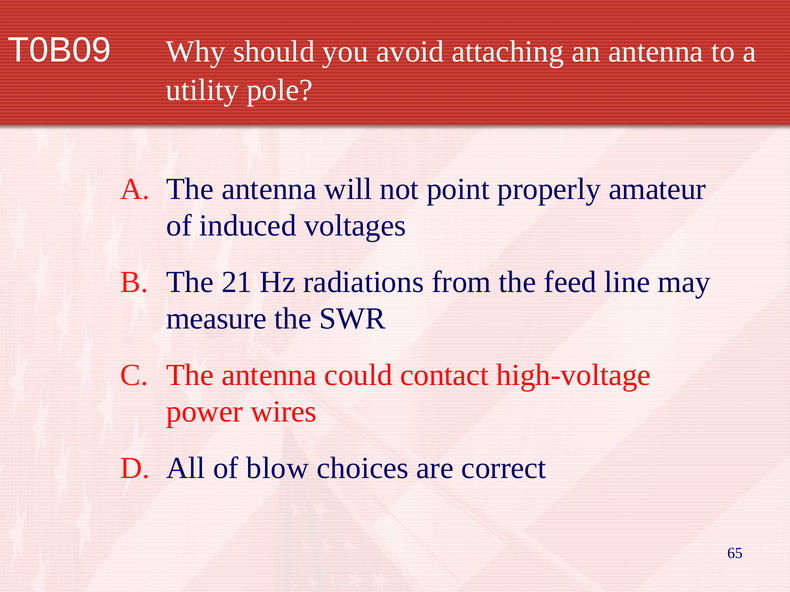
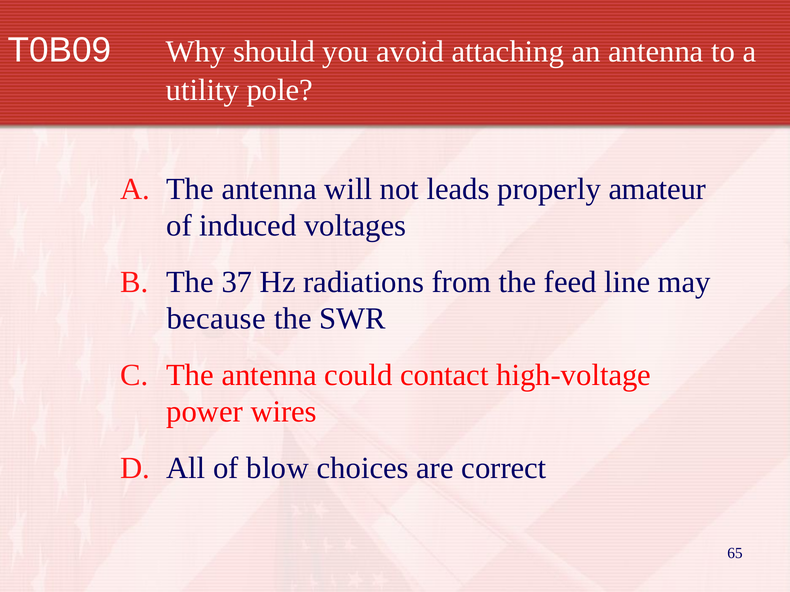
point: point -> leads (458, 189)
21: 21 -> 37 (237, 282)
measure: measure -> because (216, 319)
